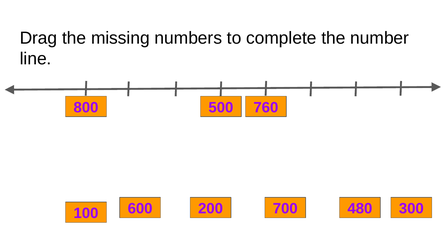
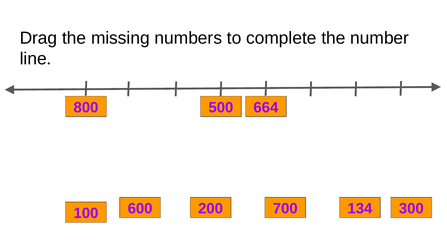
760: 760 -> 664 (266, 107)
480: 480 -> 134 (360, 208)
